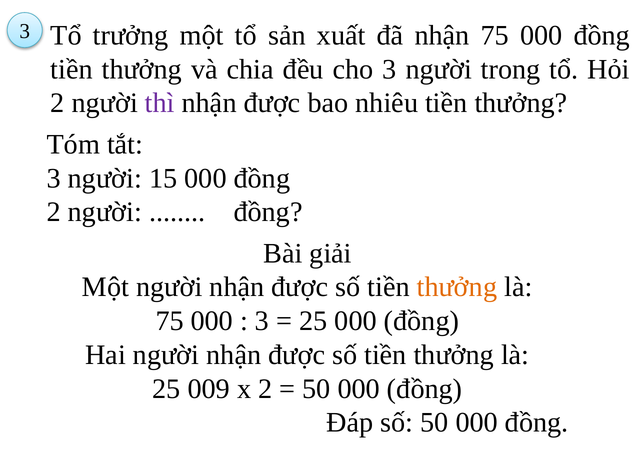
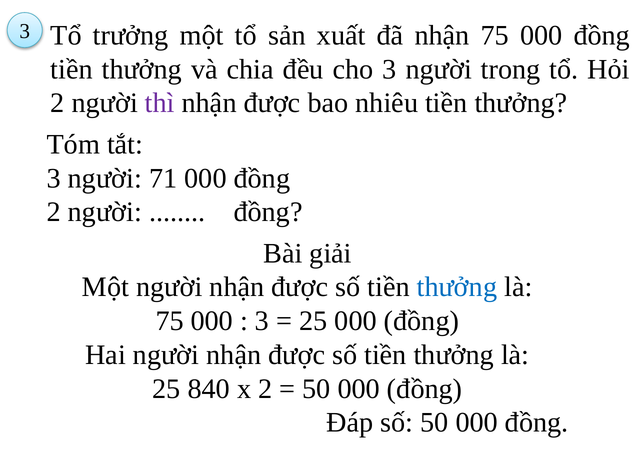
15: 15 -> 71 (163, 178)
thưởng colour: orange -> blue (457, 287)
009: 009 -> 840 (209, 389)
